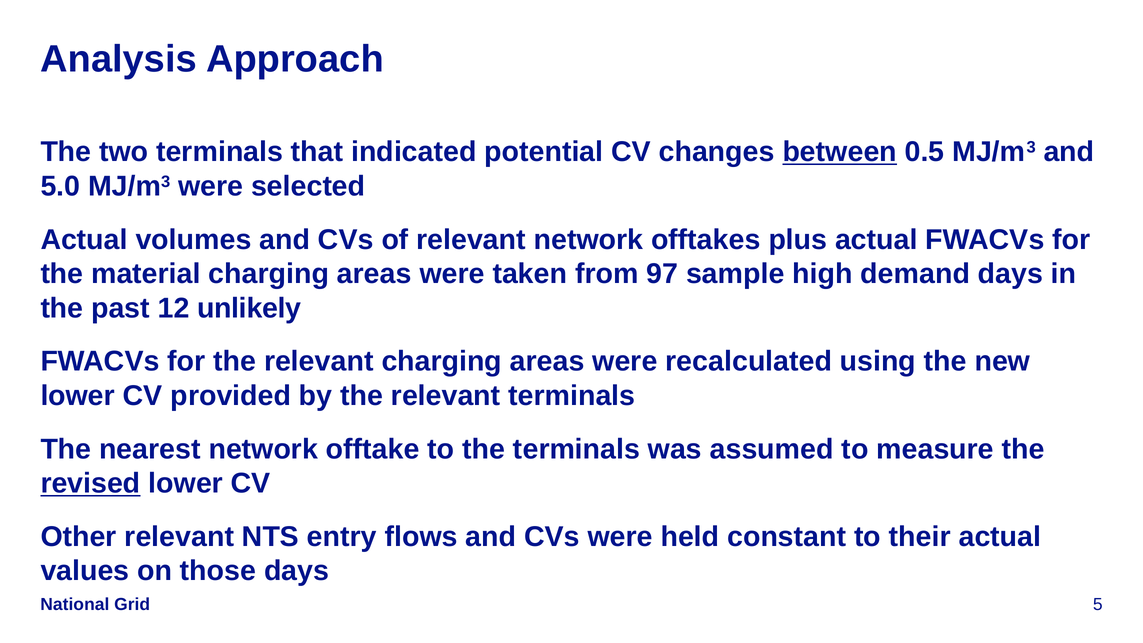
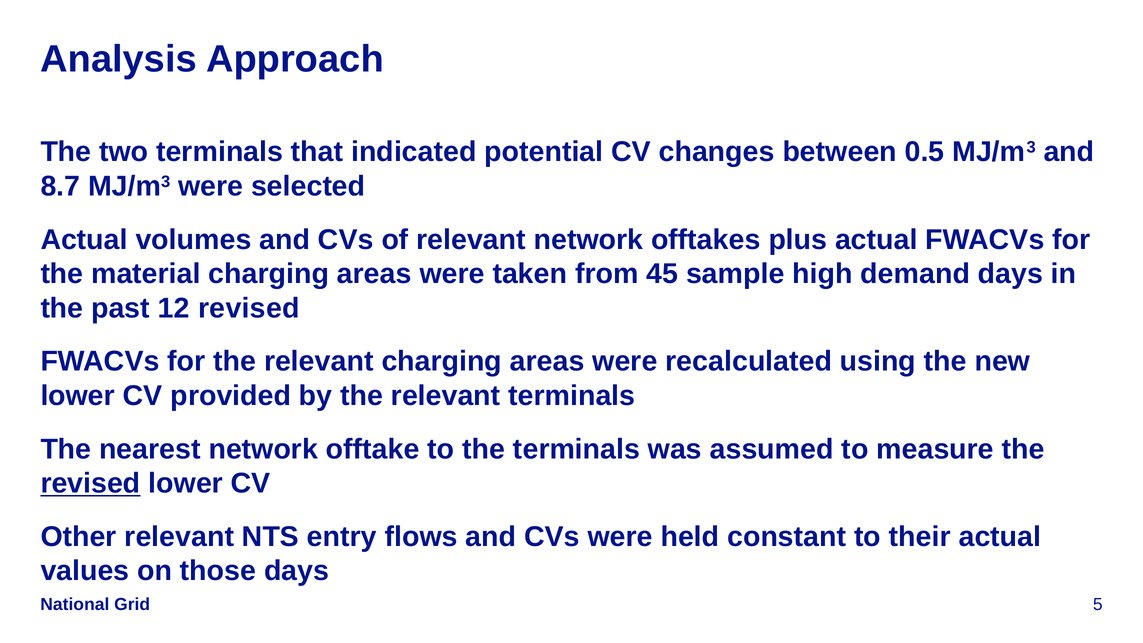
between underline: present -> none (840, 152)
5.0: 5.0 -> 8.7 (60, 186)
97: 97 -> 45 (662, 274)
12 unlikely: unlikely -> revised (249, 308)
